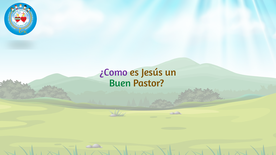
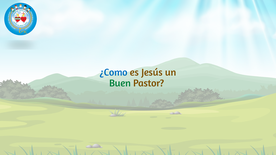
¿Como colour: purple -> blue (114, 72)
